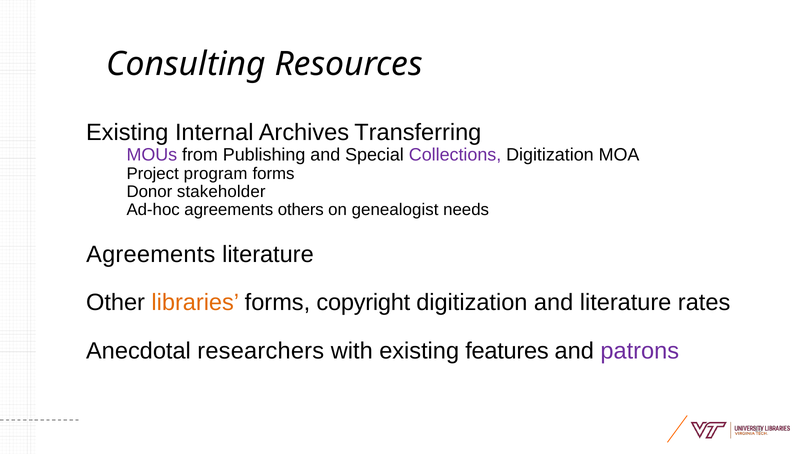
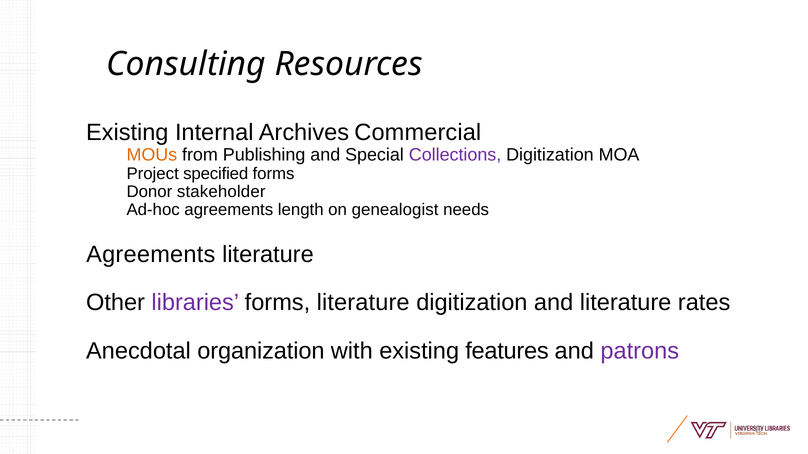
Transferring: Transferring -> Commercial (418, 133)
MOUs colour: purple -> orange (152, 155)
program: program -> specified (216, 174)
others: others -> length (301, 210)
libraries colour: orange -> purple (195, 303)
forms copyright: copyright -> literature (363, 303)
researchers: researchers -> organization (261, 351)
